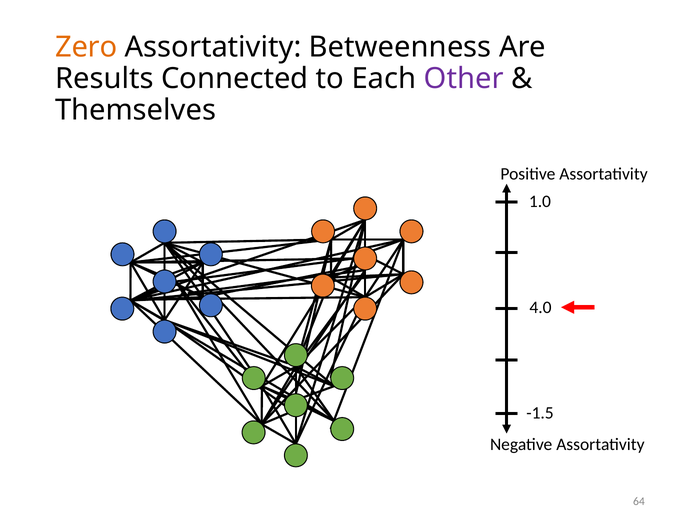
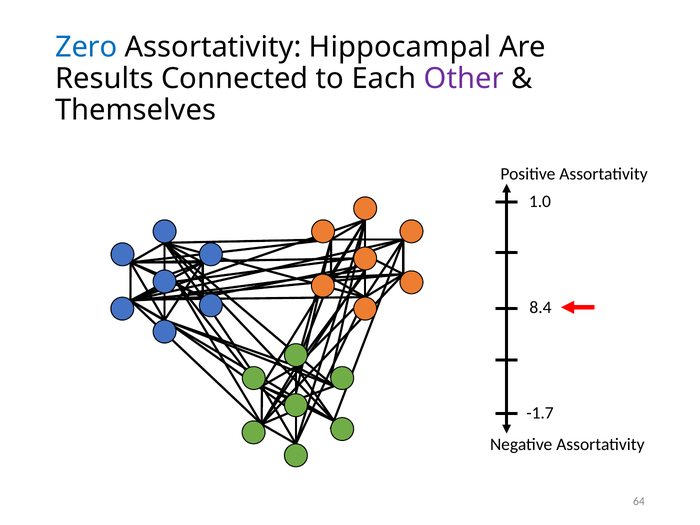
Zero colour: orange -> blue (86, 47)
Betweenness: Betweenness -> Hippocampal (400, 47)
4.0: 4.0 -> 8.4 (541, 308)
-1.5: -1.5 -> -1.7 (540, 413)
